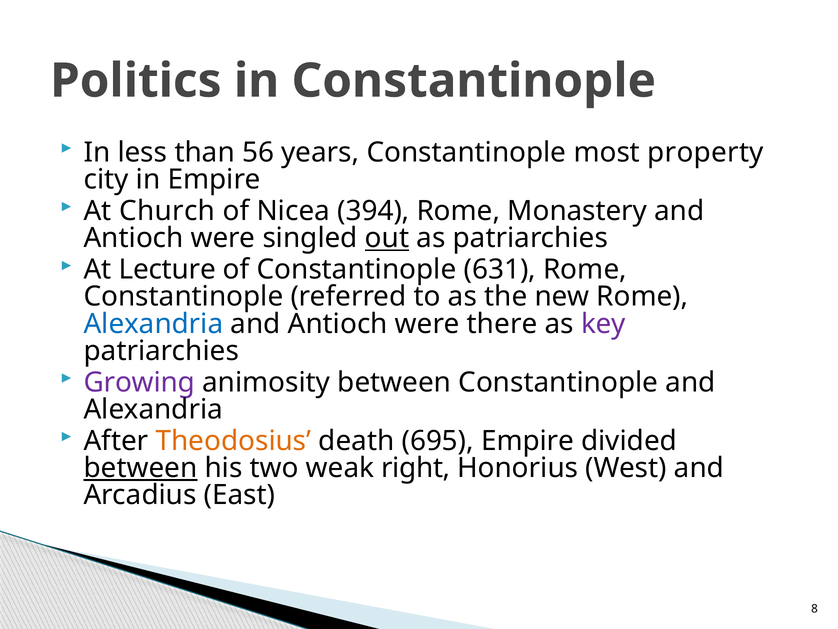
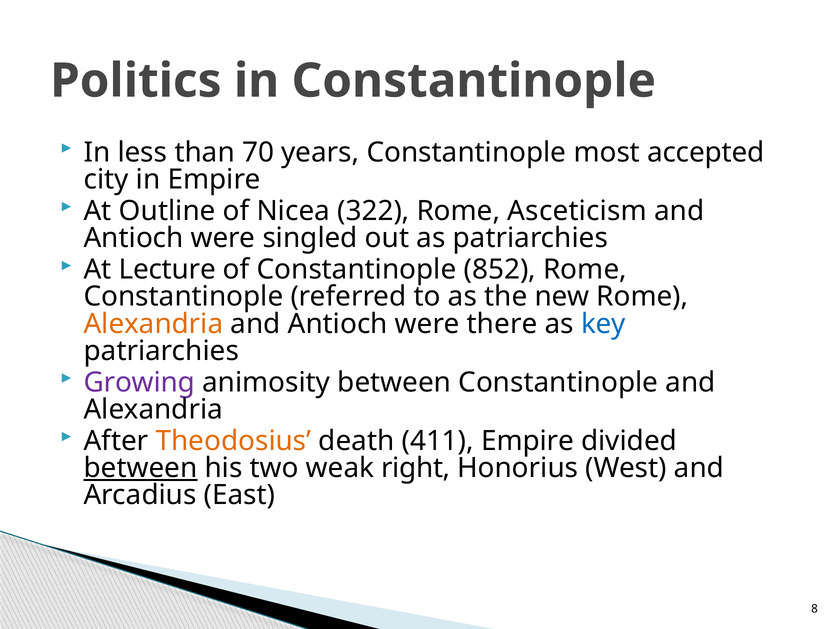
56: 56 -> 70 (258, 152)
property: property -> accepted (706, 152)
Church: Church -> Outline (167, 211)
394: 394 -> 322 (373, 211)
Monastery: Monastery -> Asceticism (577, 211)
out underline: present -> none (387, 238)
631: 631 -> 852 (500, 269)
Alexandria colour: blue -> orange (153, 324)
key colour: purple -> blue (603, 324)
695: 695 -> 411 (438, 441)
